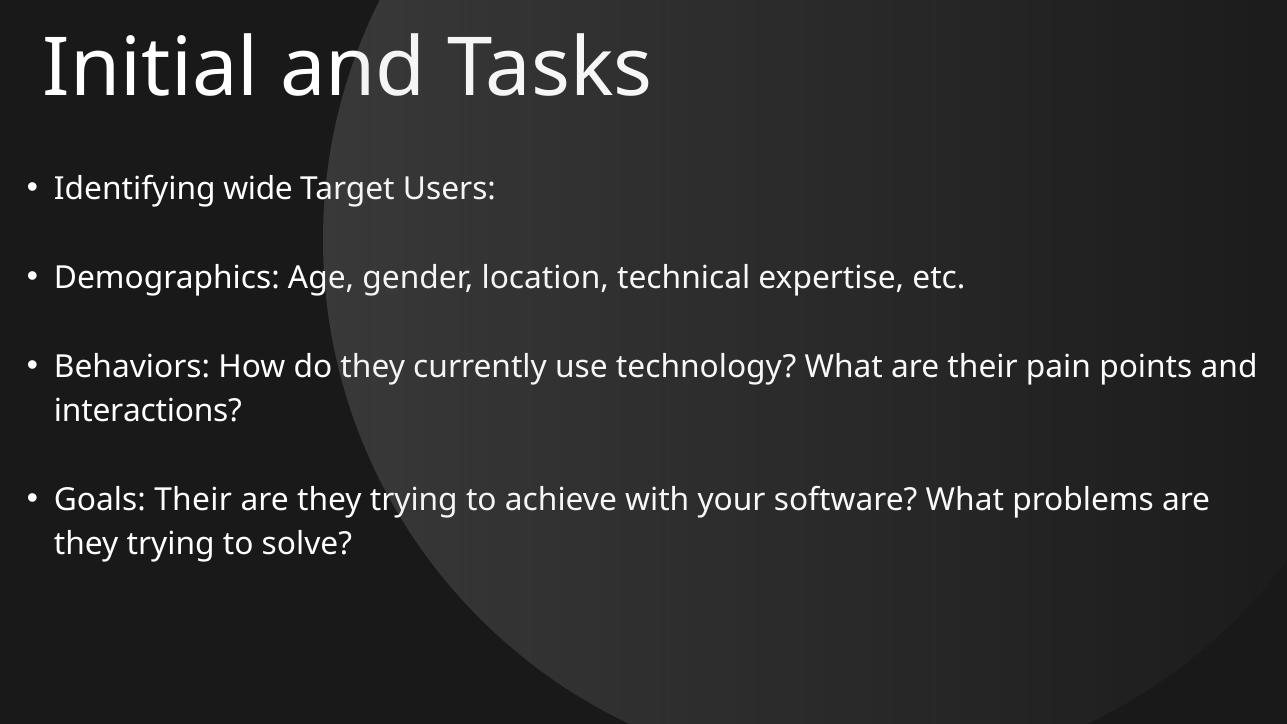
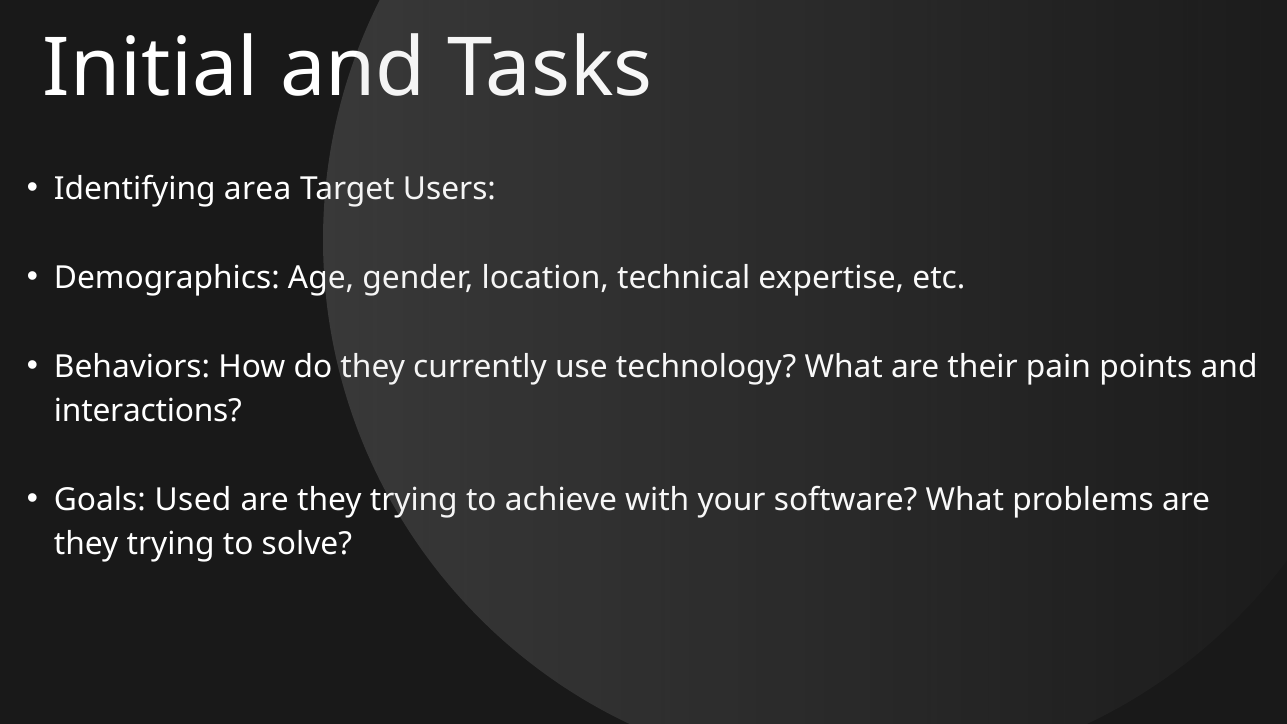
wide: wide -> area (258, 189)
Goals Their: Their -> Used (193, 500)
